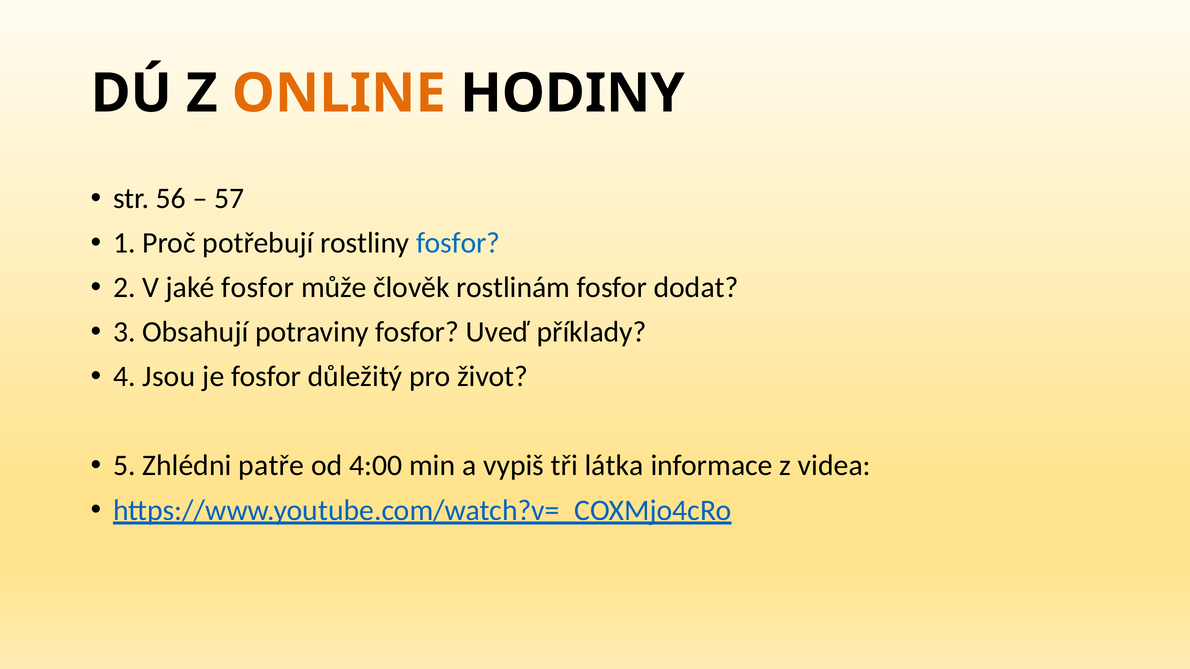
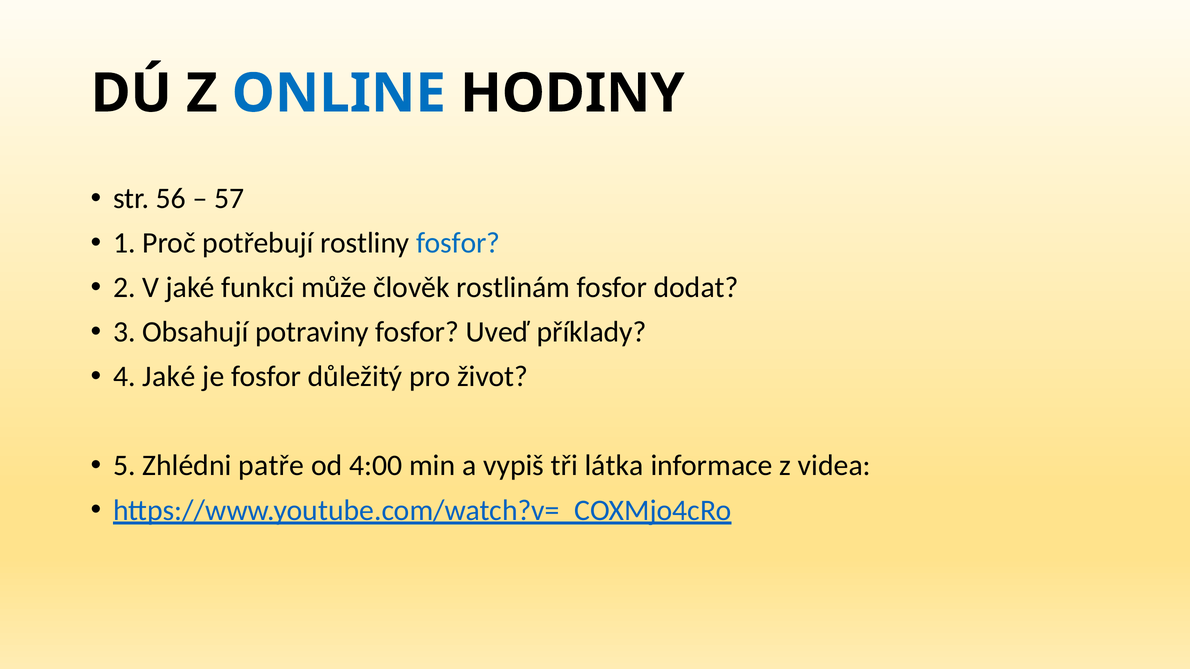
ONLINE colour: orange -> blue (339, 93)
jaké fosfor: fosfor -> funkci (258, 288)
4 Jsou: Jsou -> Jaké (169, 377)
